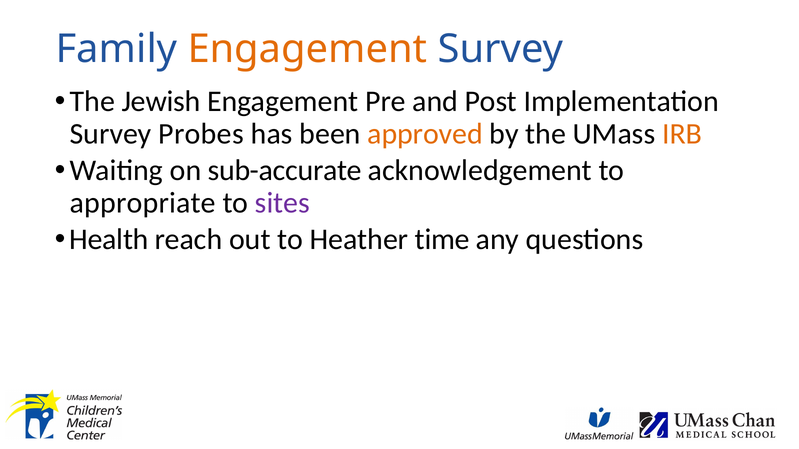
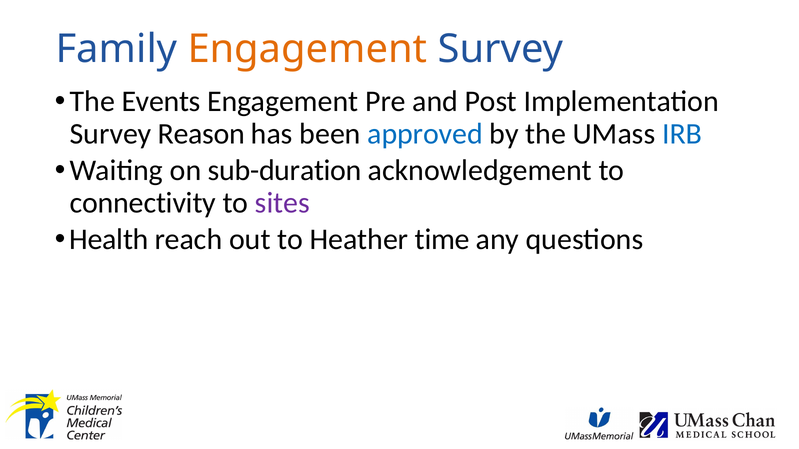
Jewish: Jewish -> Events (161, 102)
Probes: Probes -> Reason (201, 134)
approved colour: orange -> blue (425, 134)
IRB colour: orange -> blue (682, 134)
sub-accurate: sub-accurate -> sub-duration (285, 171)
appropriate: appropriate -> connectivity (143, 203)
